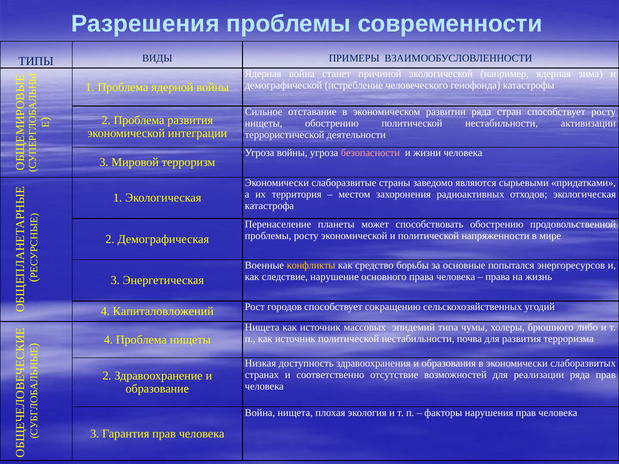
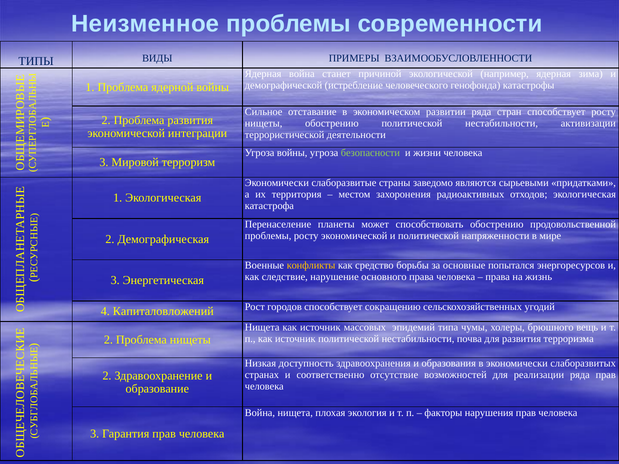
Разрешения: Разрешения -> Неизменное (145, 24)
безопасности colour: pink -> light green (370, 153)
либо: либо -> вещь (587, 328)
4: 4 -> 2 (108, 340)
